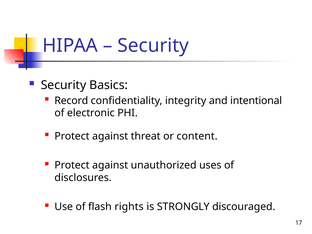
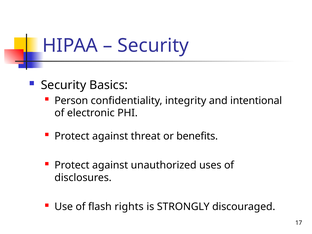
Record: Record -> Person (71, 101)
content: content -> benefits (197, 136)
